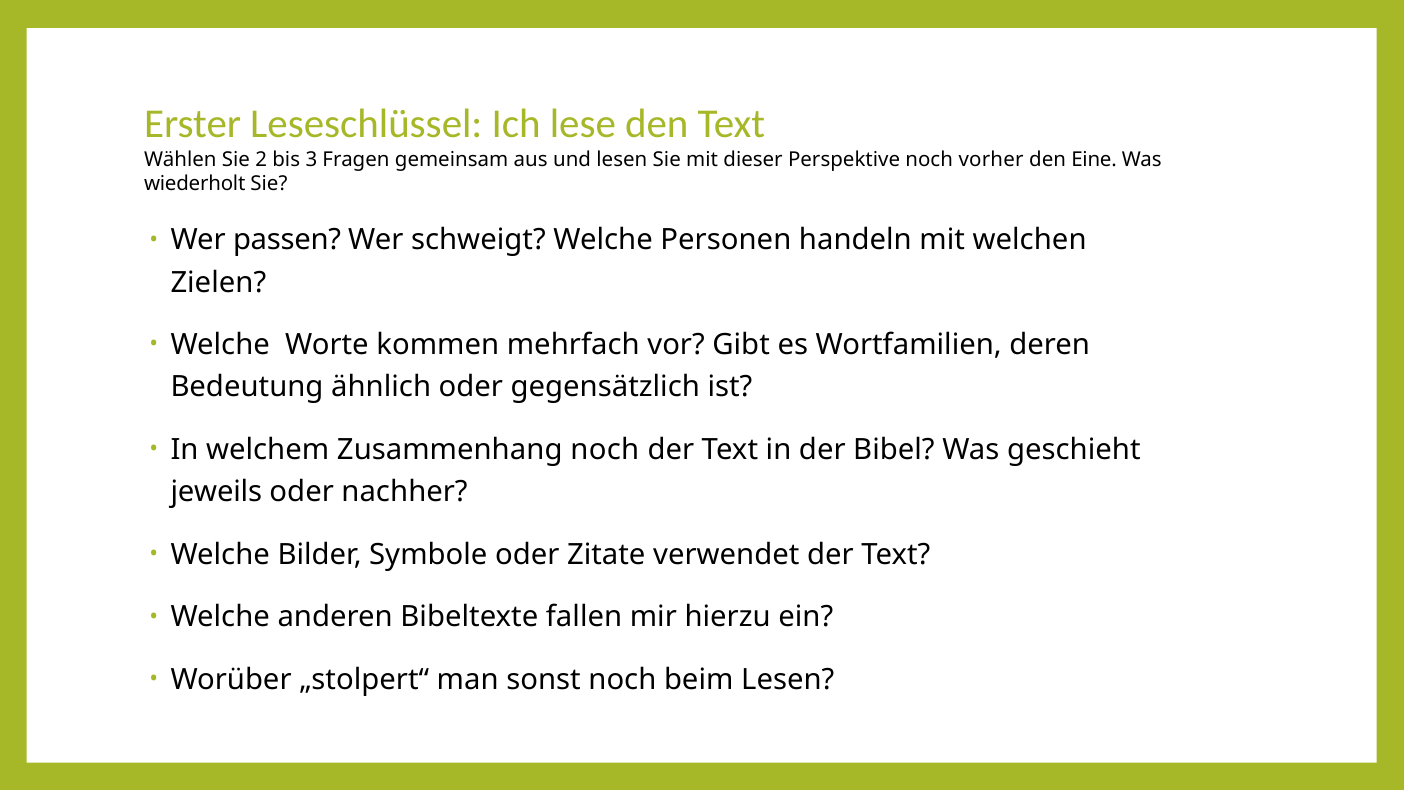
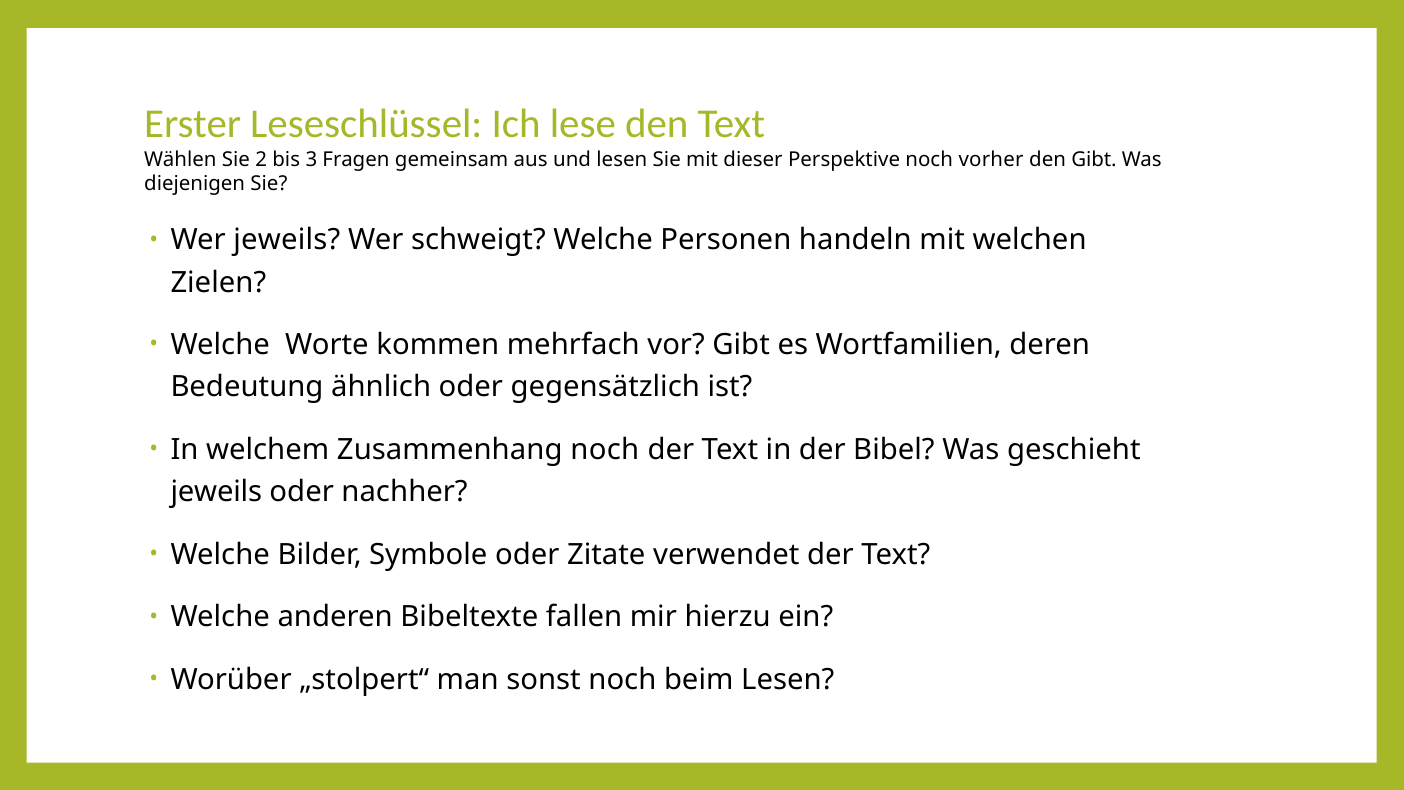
den Eine: Eine -> Gibt (1094, 159)
wiederholt: wiederholt -> diejenigen (195, 184)
Wer passen: passen -> jeweils (287, 240)
